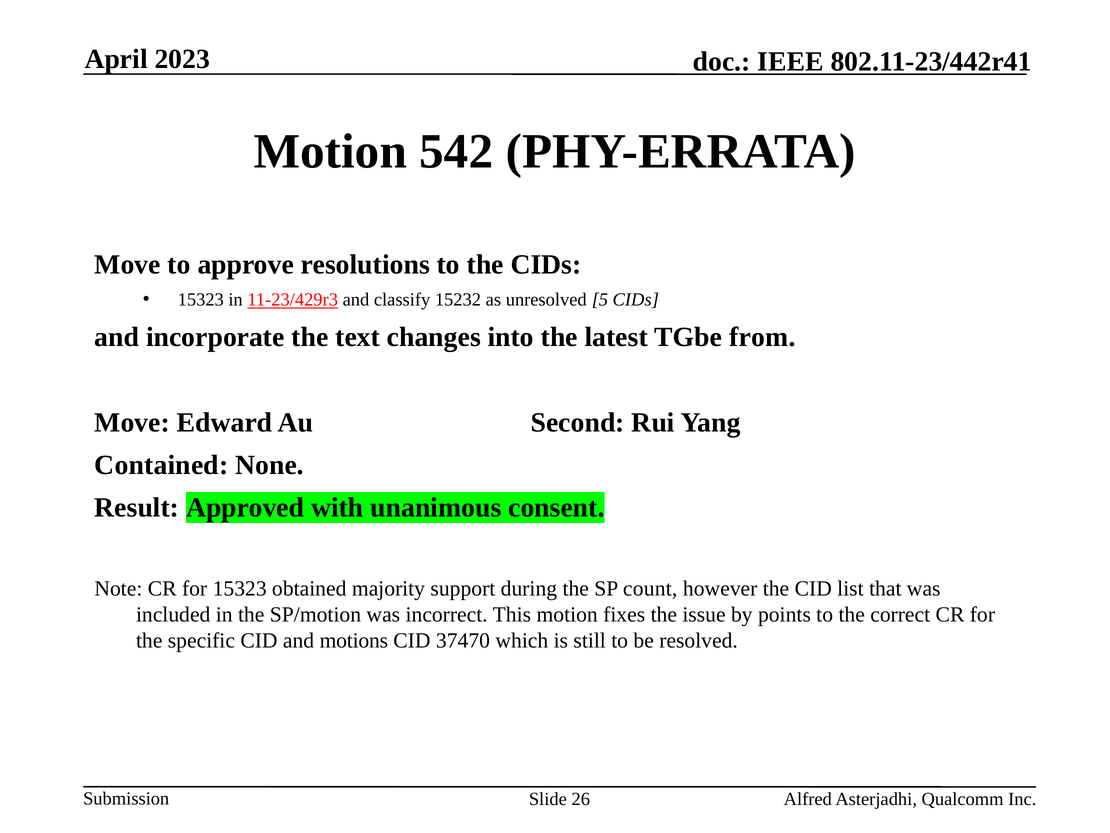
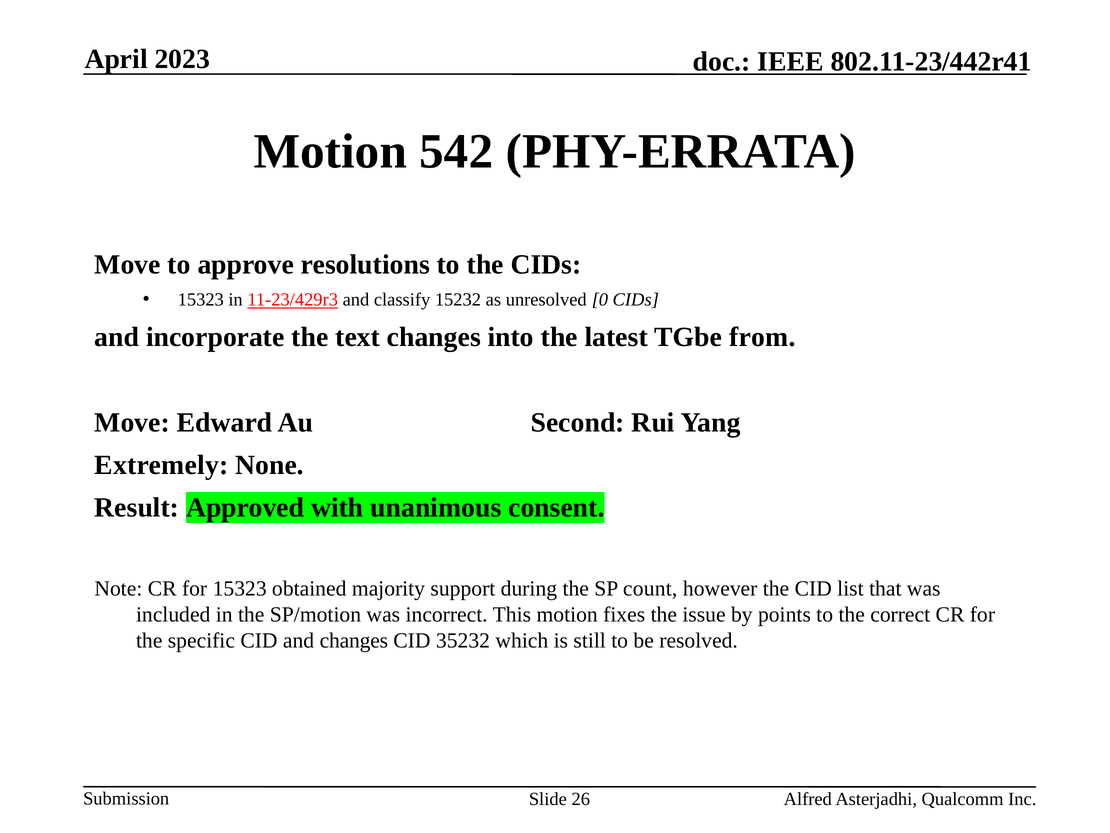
5: 5 -> 0 (600, 299)
Contained: Contained -> Extremely (161, 465)
and motions: motions -> changes (354, 640)
37470: 37470 -> 35232 (463, 640)
